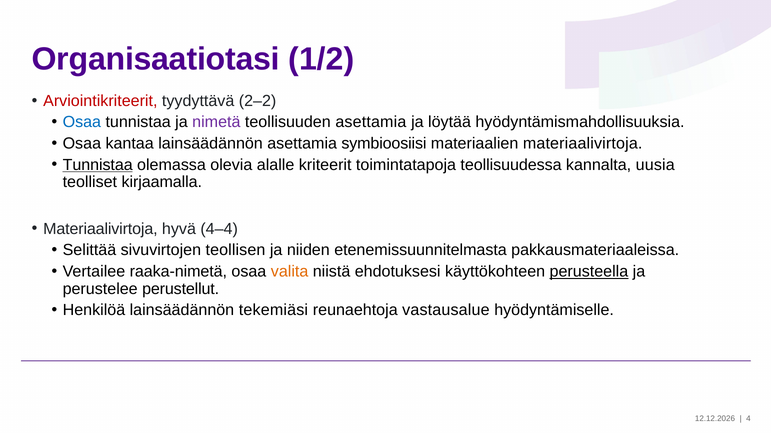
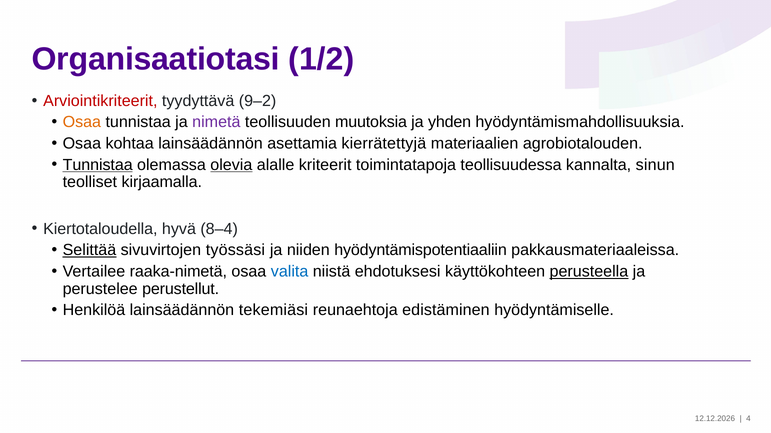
2–2: 2–2 -> 9–2 (258, 101)
Osaa colour: blue -> orange (82, 122)
teollisuuden asettamia: asettamia -> muutoksia (371, 122)
löytää: löytää -> yhden (450, 122)
kantaa: kantaa -> kohtaa (130, 144)
symbioosiisi: symbioosiisi -> kierrätettyjä (384, 144)
materiaalien materiaalivirtoja: materiaalivirtoja -> agrobiotalouden (583, 144)
olevia underline: none -> present (231, 165)
uusia: uusia -> sinun (655, 165)
Materiaalivirtoja: Materiaalivirtoja -> Kiertotaloudella (100, 229)
4–4: 4–4 -> 8–4 (219, 229)
Selittää underline: none -> present (89, 251)
teollisen: teollisen -> työssäsi (235, 251)
etenemissuunnitelmasta: etenemissuunnitelmasta -> hyödyntämispotentiaaliin (421, 251)
valita colour: orange -> blue (290, 272)
vastausalue: vastausalue -> edistäminen (446, 311)
